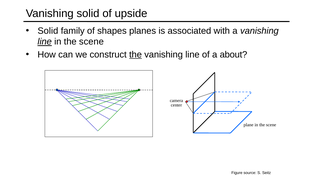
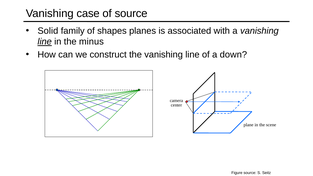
Vanishing solid: solid -> case (88, 13)
of upside: upside -> source (131, 13)
scene: scene -> minus (91, 42)
the underline: present -> none (135, 55)
about: about -> down (233, 55)
